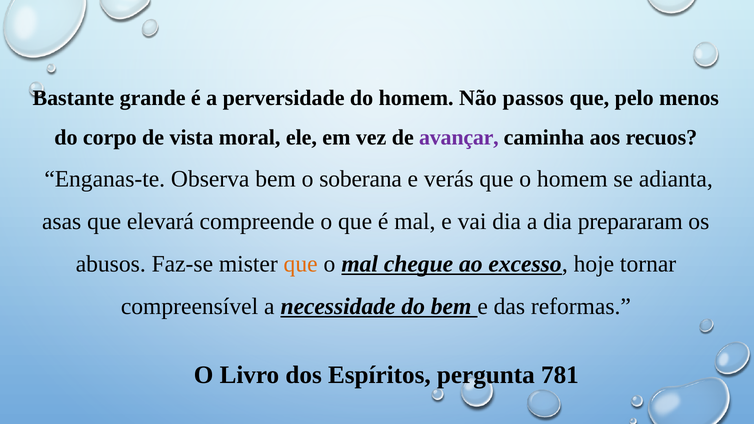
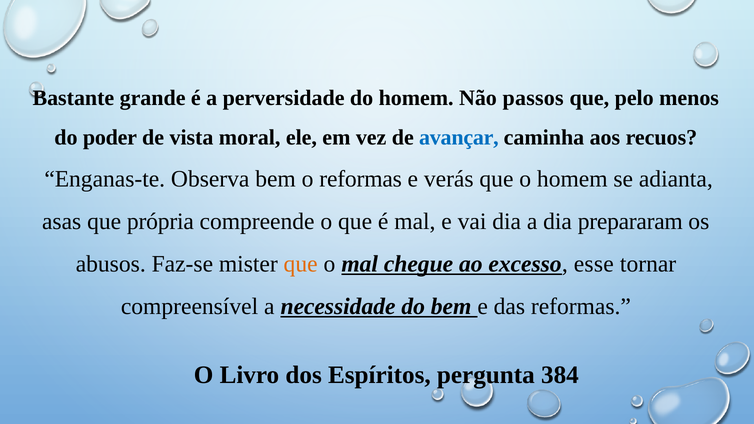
corpo: corpo -> poder (110, 138)
avançar colour: purple -> blue (459, 138)
o soberana: soberana -> reformas (361, 179)
elevará: elevará -> própria (160, 222)
hoje: hoje -> esse (594, 264)
781: 781 -> 384 (560, 375)
